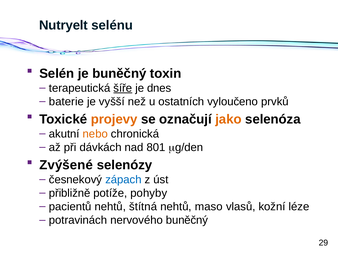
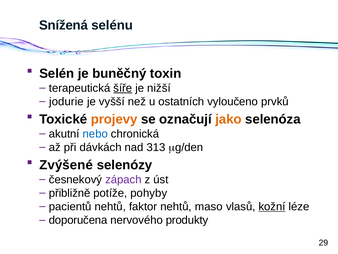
Nutryelt: Nutryelt -> Snížená (63, 25)
dnes: dnes -> nižší (159, 88)
baterie: baterie -> jodurie (66, 101)
nebo colour: orange -> blue (95, 134)
801: 801 -> 313 (156, 147)
zápach colour: blue -> purple (123, 179)
štítná: štítná -> faktor (143, 206)
kožní underline: none -> present (272, 206)
potravinách: potravinách -> doporučena (78, 220)
nervového buněčný: buněčný -> produkty (187, 220)
